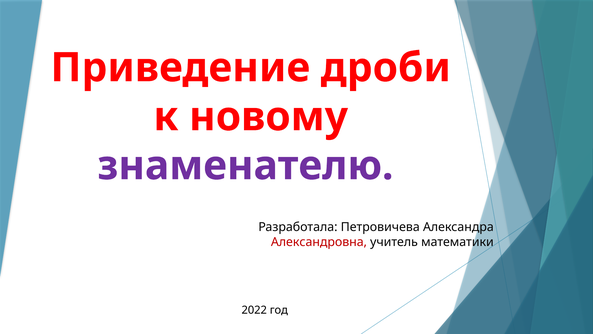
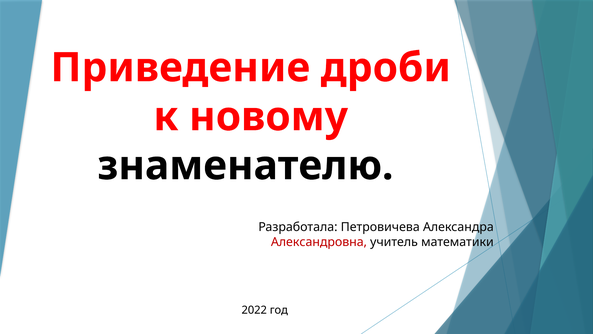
знаменателю colour: purple -> black (245, 166)
